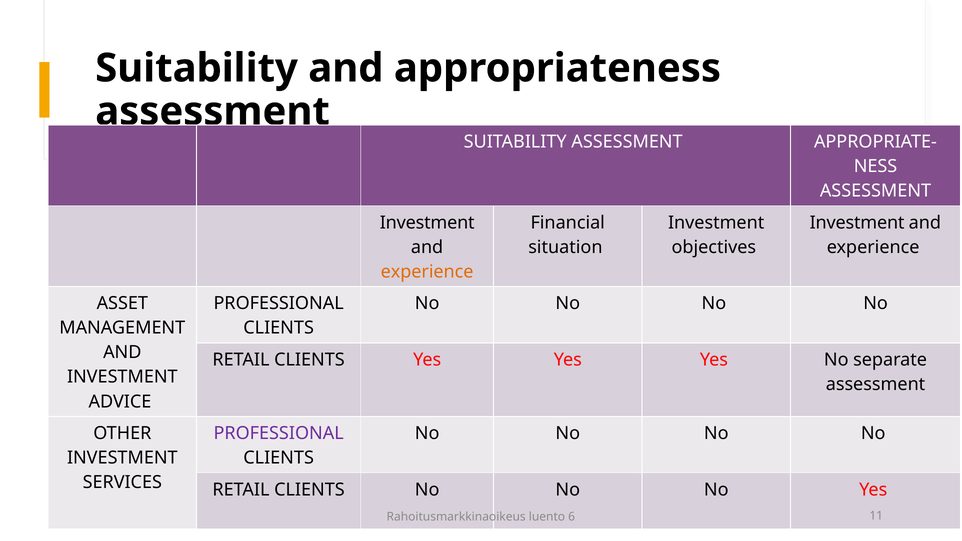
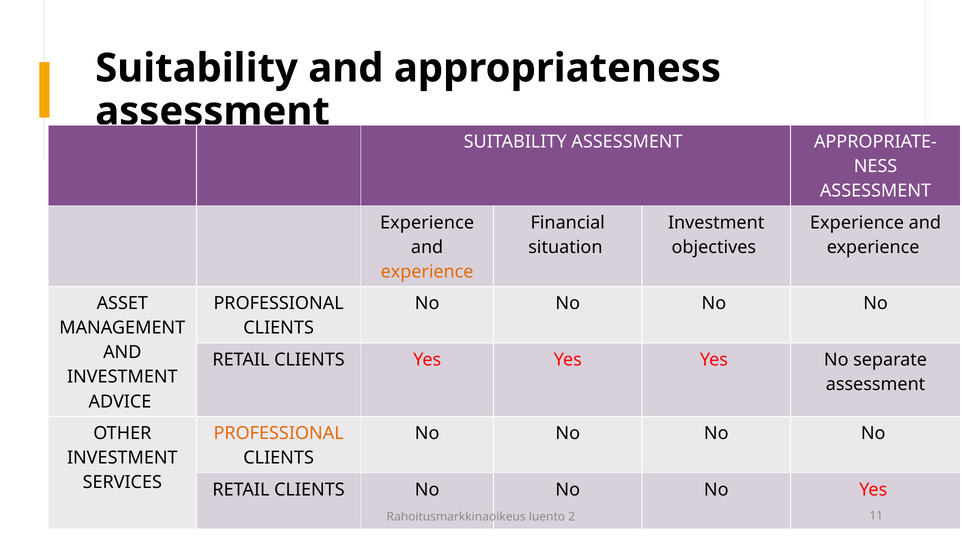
Investment: Investment -> Experience (427, 223)
Investment: Investment -> Experience (857, 223)
PROFESSIONAL colour: purple -> orange (279, 433)
6: 6 -> 2 (572, 517)
